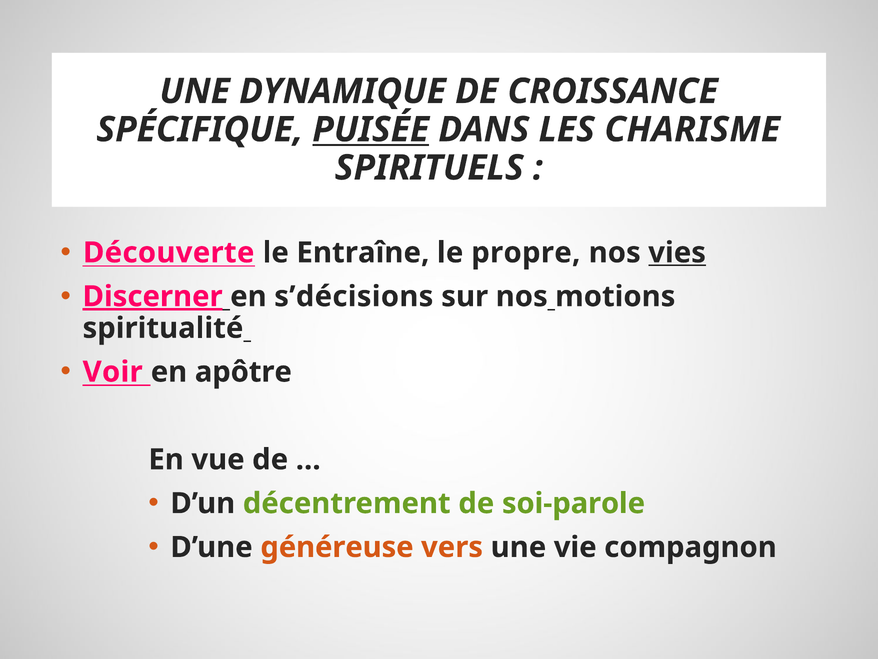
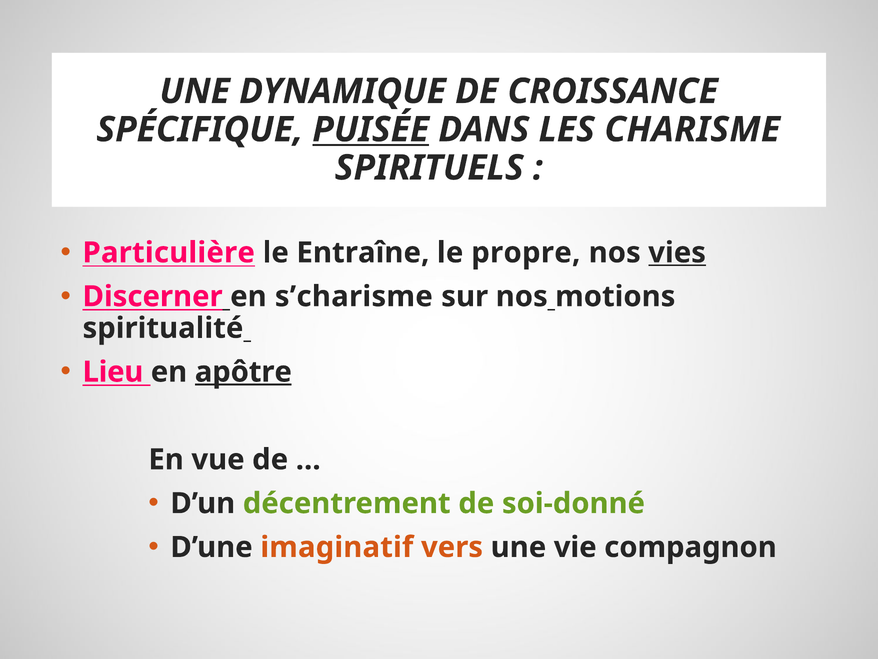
Découverte: Découverte -> Particulière (169, 252)
Discerner underline: present -> none (153, 296)
s’décisions: s’décisions -> s’charisme (354, 296)
Voir: Voir -> Lieu (113, 372)
apôtre underline: none -> present (243, 372)
soi-parole: soi-parole -> soi-donné (573, 503)
généreuse: généreuse -> imaginatif (337, 547)
